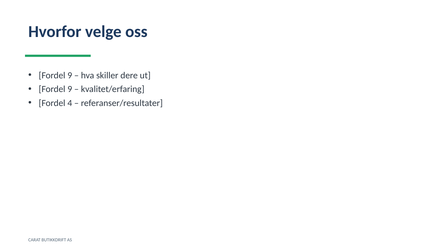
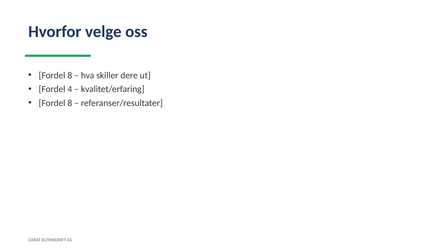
9: 9 -> 8 (70, 75)
9: 9 -> 4 (70, 89)
4: 4 -> 8 (70, 103)
